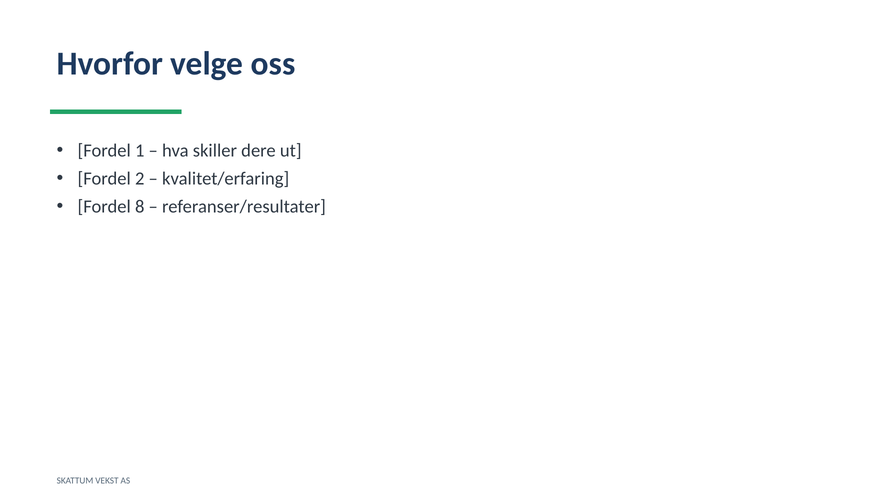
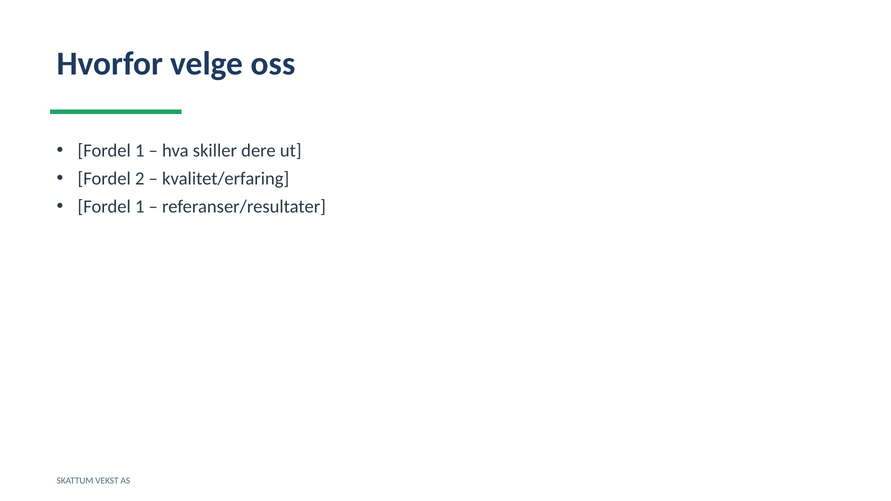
8: 8 -> 1 (140, 207)
